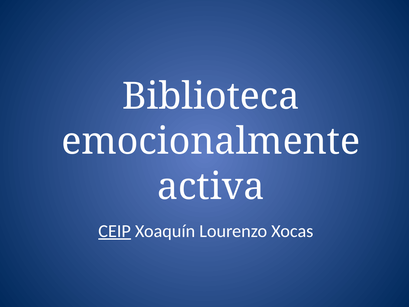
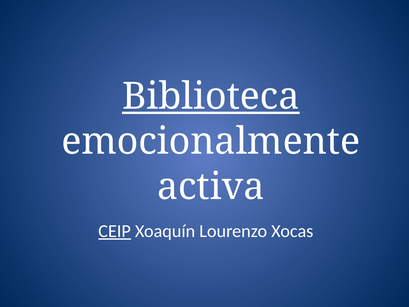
Biblioteca underline: none -> present (211, 97)
